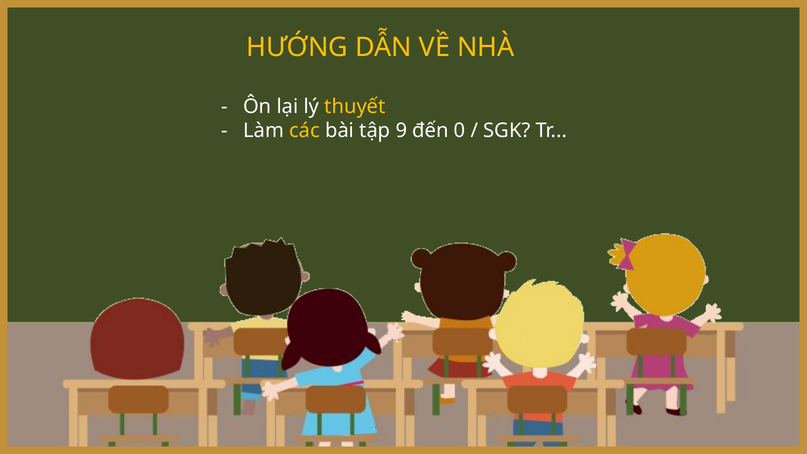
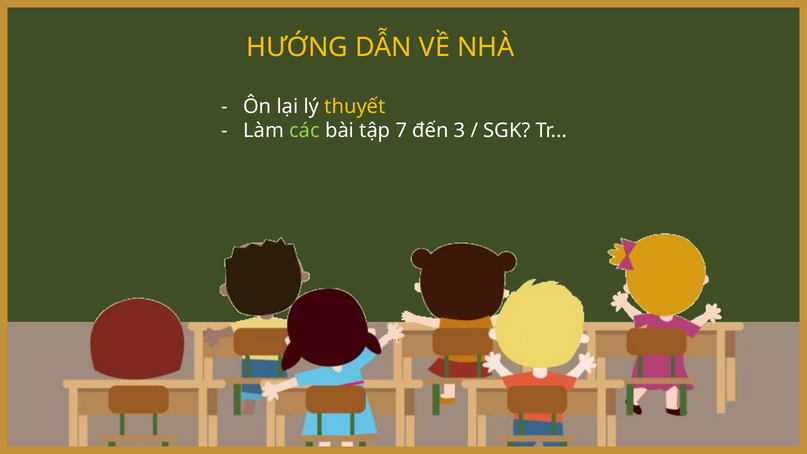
các colour: yellow -> light green (305, 131)
9: 9 -> 7 (401, 131)
0: 0 -> 3 (460, 131)
